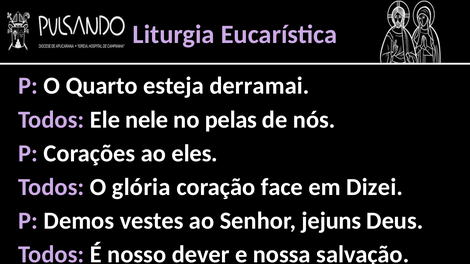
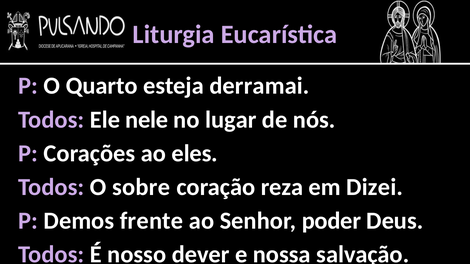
pelas: pelas -> lugar (231, 120)
glória: glória -> sobre (141, 187)
face: face -> reza (282, 187)
vestes: vestes -> frente (151, 221)
jejuns: jejuns -> poder (331, 221)
